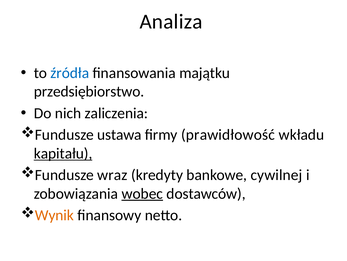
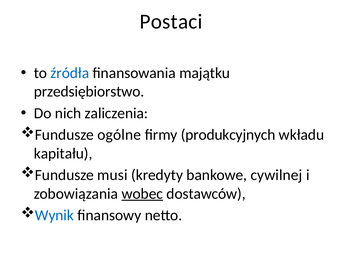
Analiza: Analiza -> Postaci (171, 21)
ustawa: ustawa -> ogólne (119, 135)
prawidłowość: prawidłowość -> produkcyjnych (228, 135)
kapitału underline: present -> none (63, 153)
wraz: wraz -> musi (112, 175)
Wynik colour: orange -> blue (54, 215)
